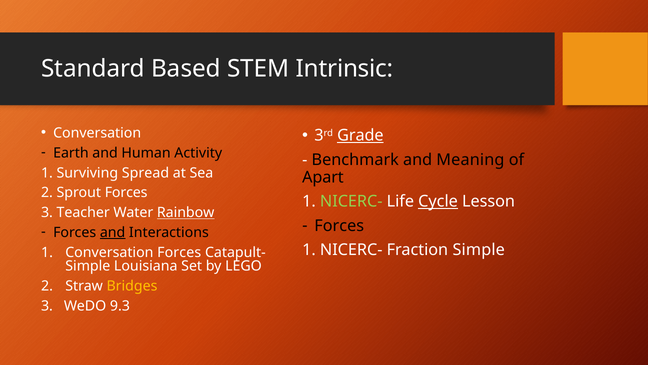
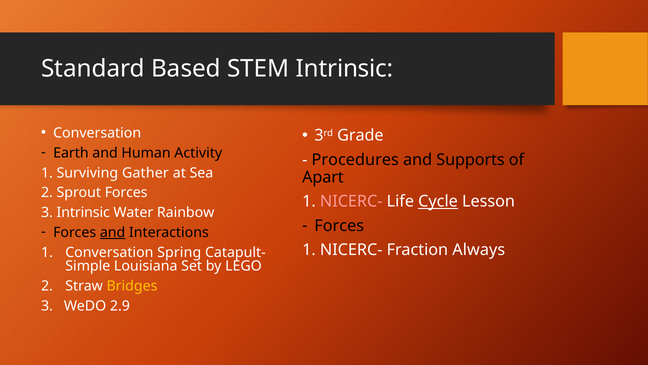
Grade underline: present -> none (360, 135)
Benchmark: Benchmark -> Procedures (355, 160)
Meaning: Meaning -> Supports (471, 160)
Spread: Spread -> Gather (145, 173)
NICERC- colour: light green -> pink (351, 201)
3 Teacher: Teacher -> Intrinsic (83, 212)
Rainbow underline: present -> none (186, 212)
Fraction Simple: Simple -> Always (479, 250)
Conversation Forces: Forces -> Spring (179, 252)
9.3: 9.3 -> 2.9 (120, 305)
